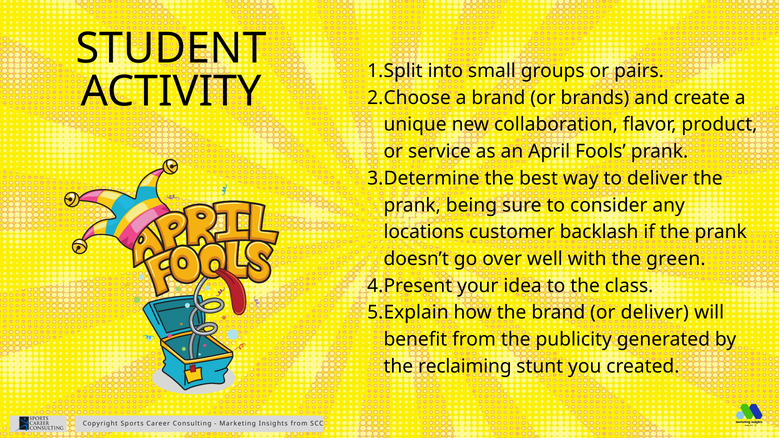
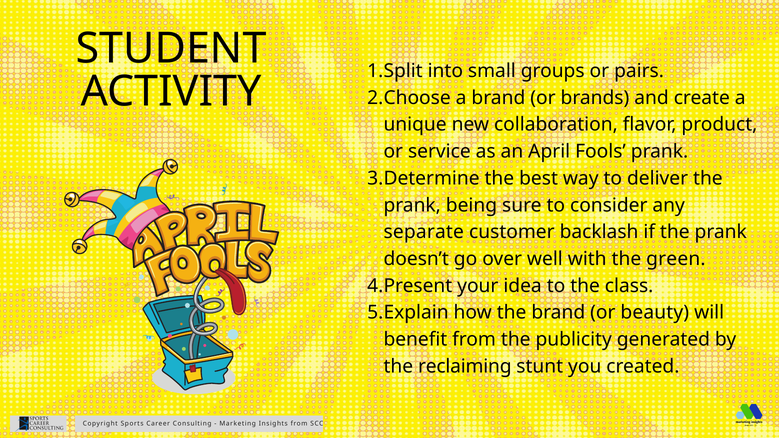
locations: locations -> separate (424, 232)
or deliver: deliver -> beauty (655, 313)
